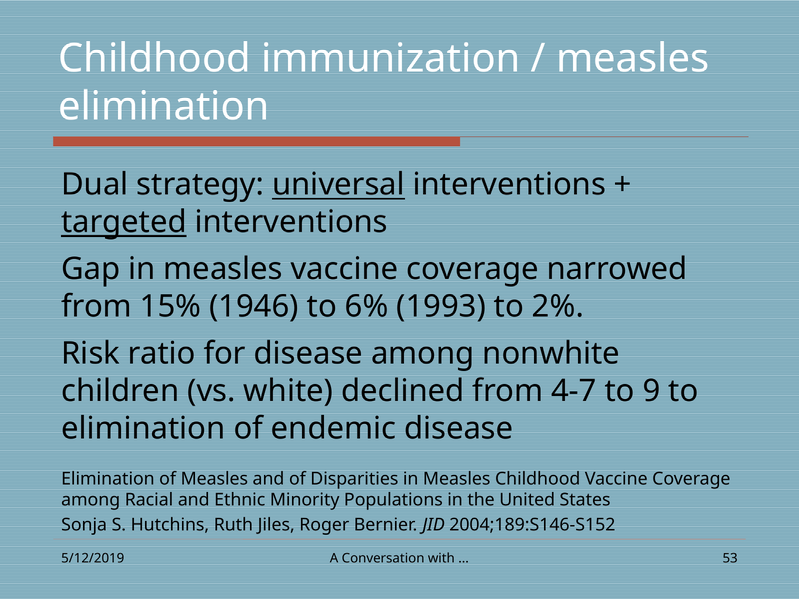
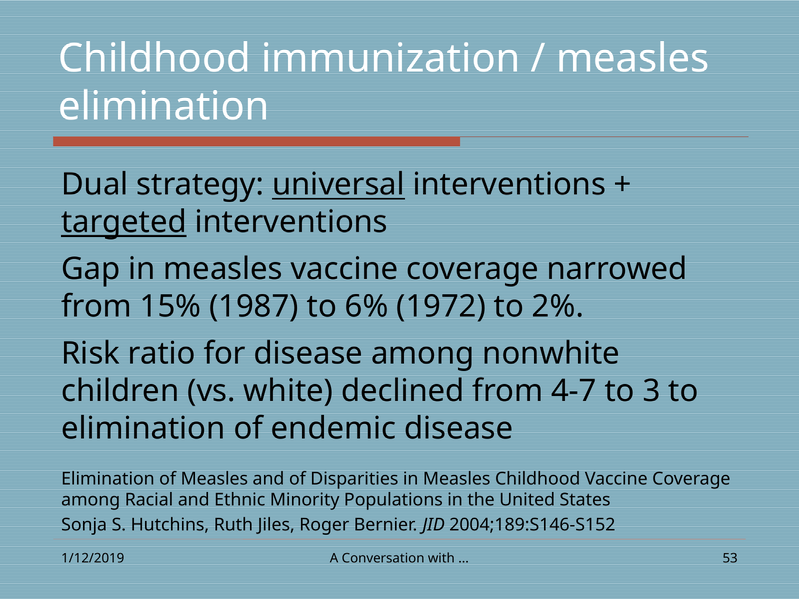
1946: 1946 -> 1987 (254, 307)
1993: 1993 -> 1972 (441, 307)
9: 9 -> 3 (652, 391)
5/12/2019: 5/12/2019 -> 1/12/2019 (93, 559)
